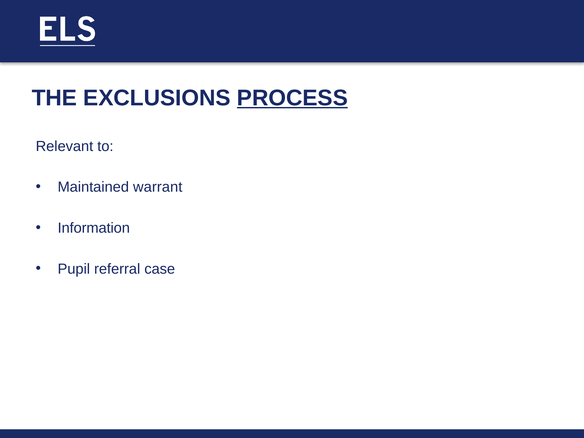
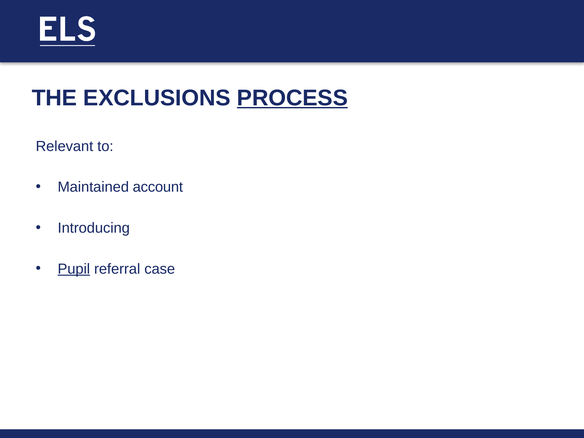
warrant: warrant -> account (158, 187)
Information: Information -> Introducing (94, 228)
Pupil underline: none -> present (74, 269)
